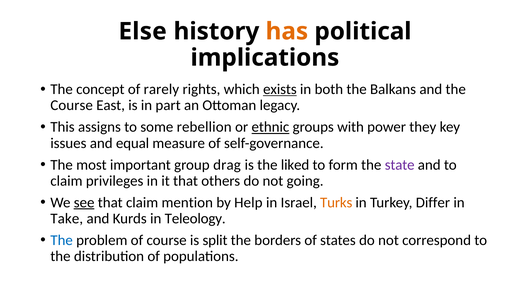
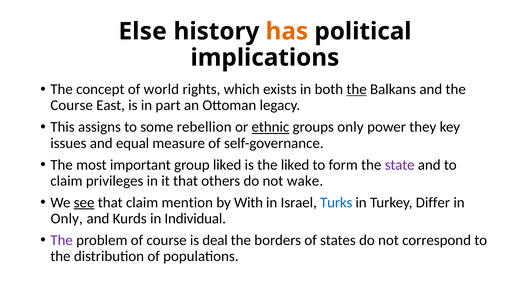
rarely: rarely -> world (161, 89)
exists underline: present -> none (280, 89)
the underline: none -> present (357, 89)
groups with: with -> only (350, 127)
group drag: drag -> liked (227, 165)
going: going -> wake (305, 181)
Help: Help -> With (249, 203)
Turks colour: orange -> blue (336, 203)
Take: Take -> Only (67, 219)
Teleology: Teleology -> Individual (195, 219)
The colour: blue -> purple (62, 240)
split: split -> deal (215, 240)
